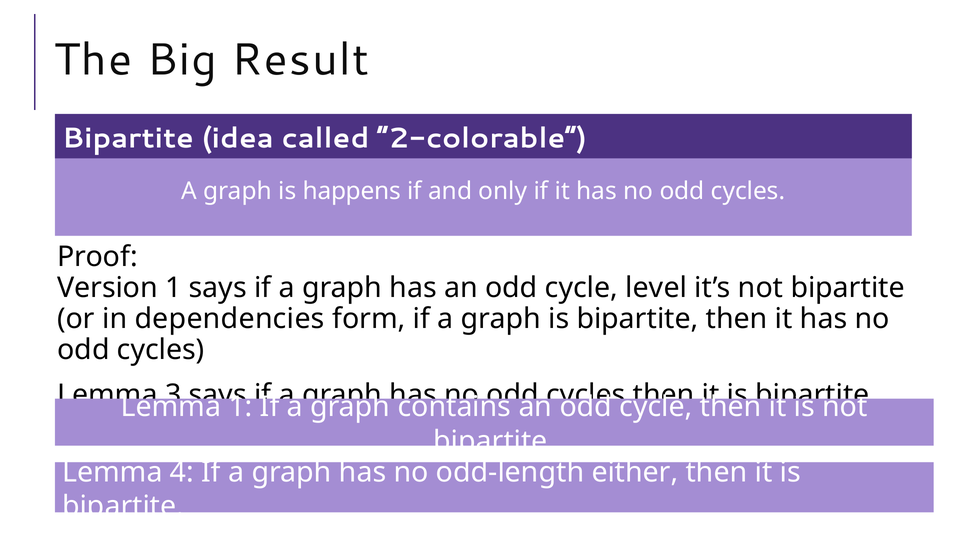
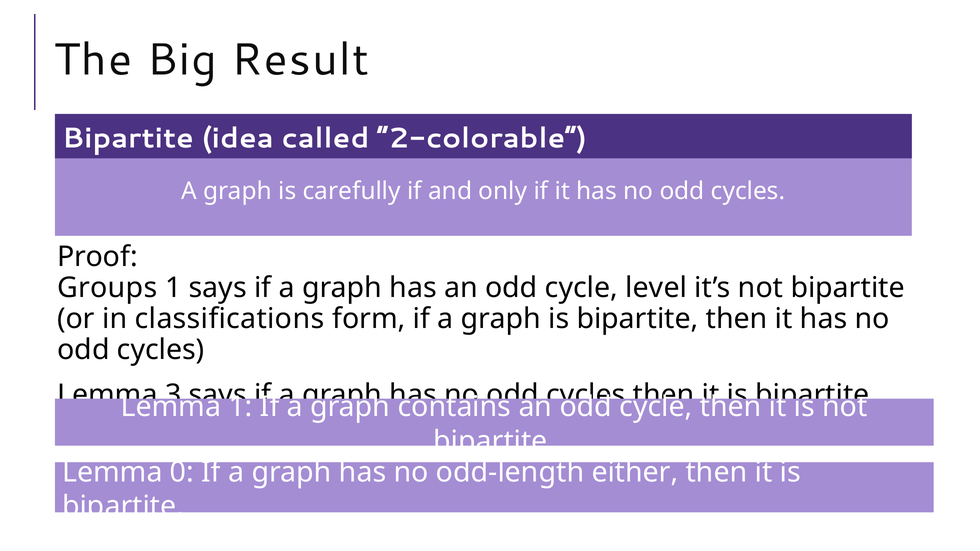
happens: happens -> carefully (352, 191)
Version: Version -> Groups (107, 288)
dependencies: dependencies -> classifications (230, 319)
4: 4 -> 0 (182, 472)
